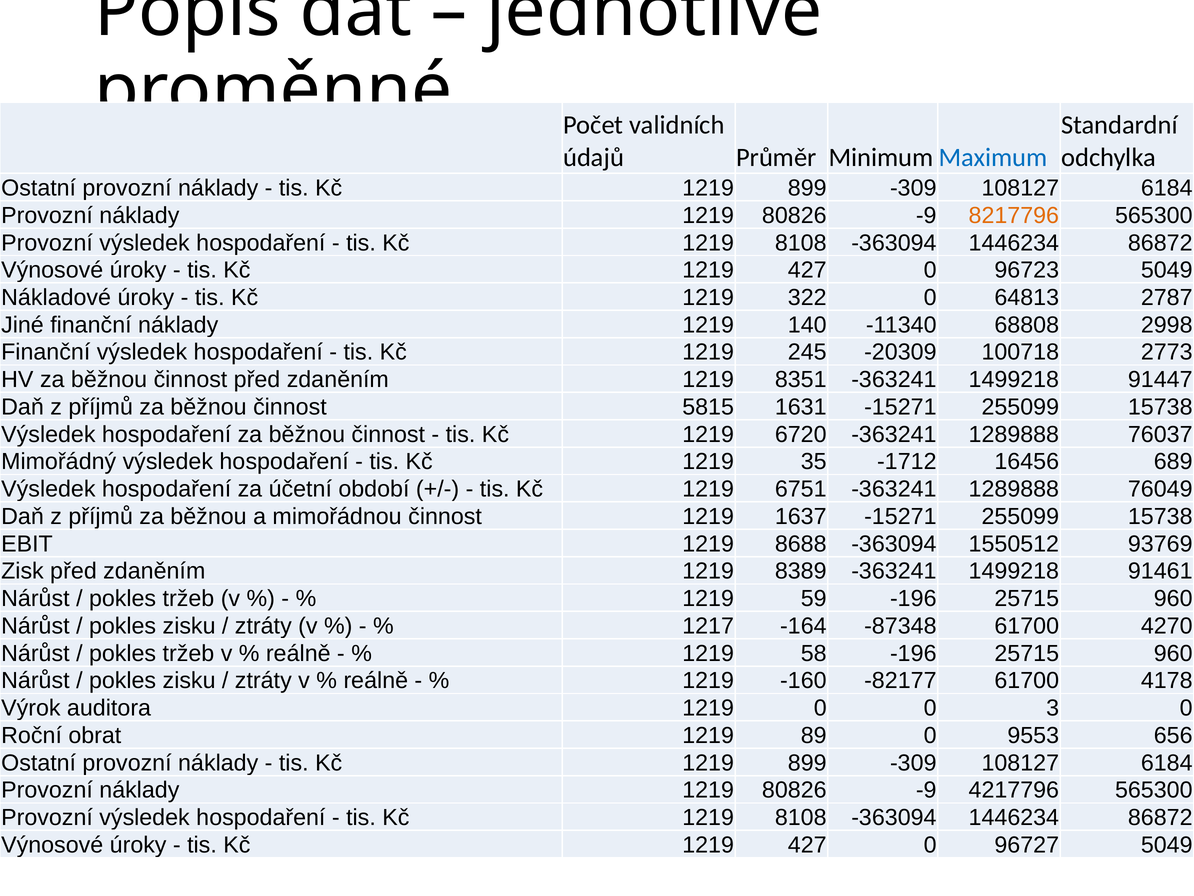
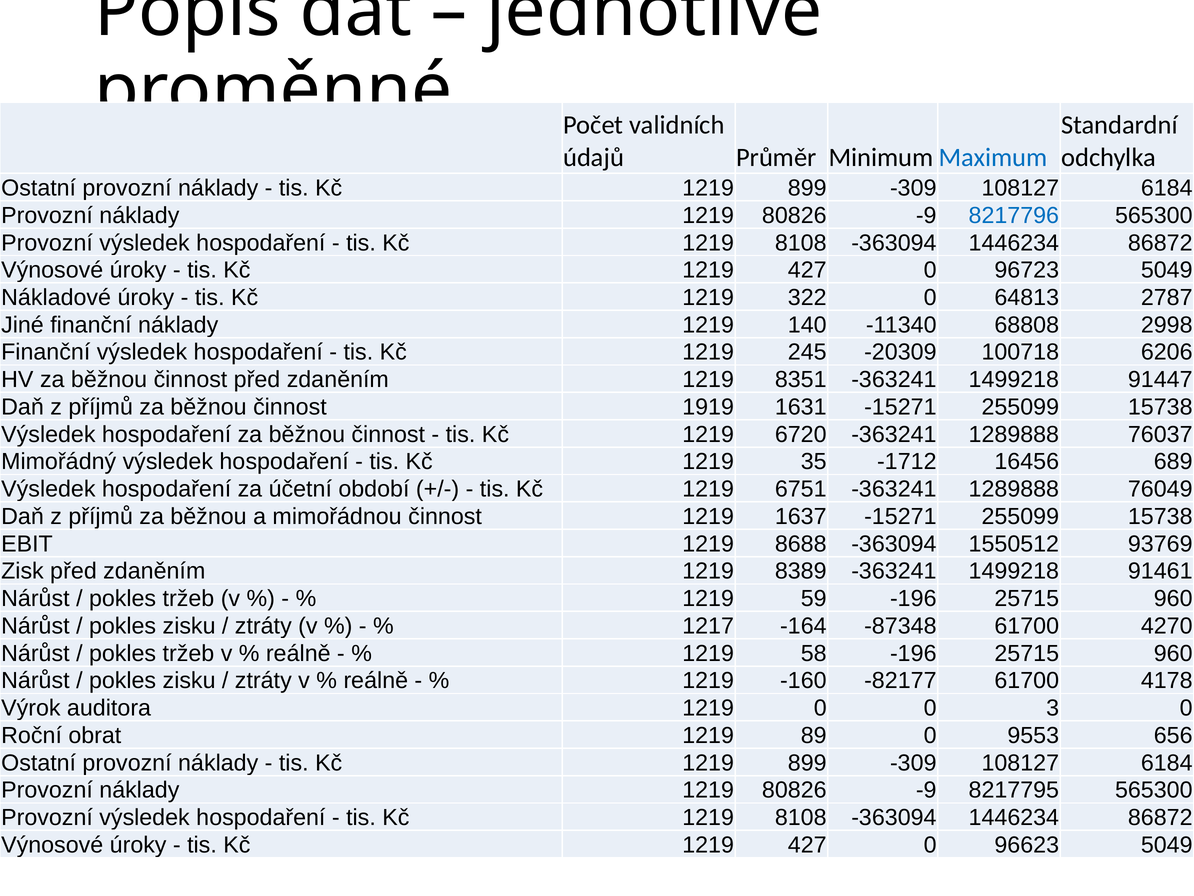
8217796 colour: orange -> blue (1014, 215)
2773: 2773 -> 6206 (1167, 352)
5815: 5815 -> 1919 (708, 407)
4217796: 4217796 -> 8217795 (1014, 790)
96727: 96727 -> 96623 (1027, 845)
